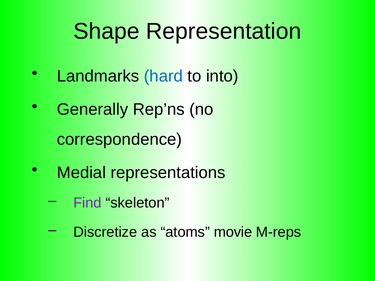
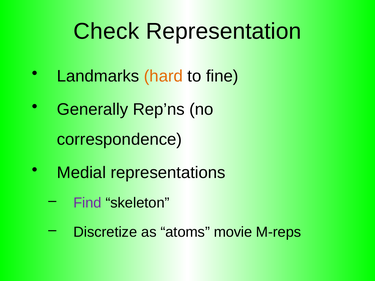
Shape: Shape -> Check (106, 31)
hard colour: blue -> orange (163, 76)
into: into -> fine (222, 76)
